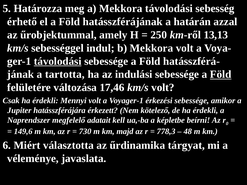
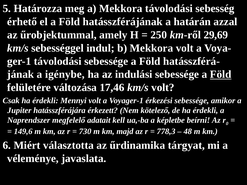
13,13: 13,13 -> 29,69 (216, 35)
távolodási underline: present -> none (58, 61)
tartotta: tartotta -> igénybe (65, 74)
